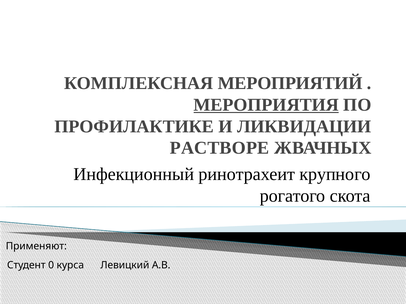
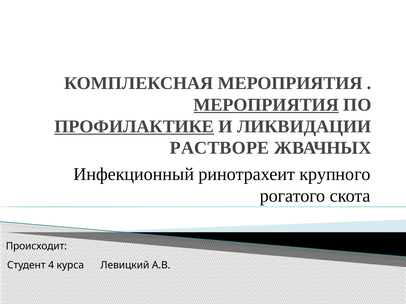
КОМПЛЕКСНАЯ МЕРОПРИЯТИЙ: МЕРОПРИЯТИЙ -> МЕРОПРИЯТИЯ (290, 83)
ПРОФИЛАКТИКЕ underline: none -> present (134, 127)
Применяют: Применяют -> Происходит (36, 247)
0: 0 -> 4 (51, 266)
